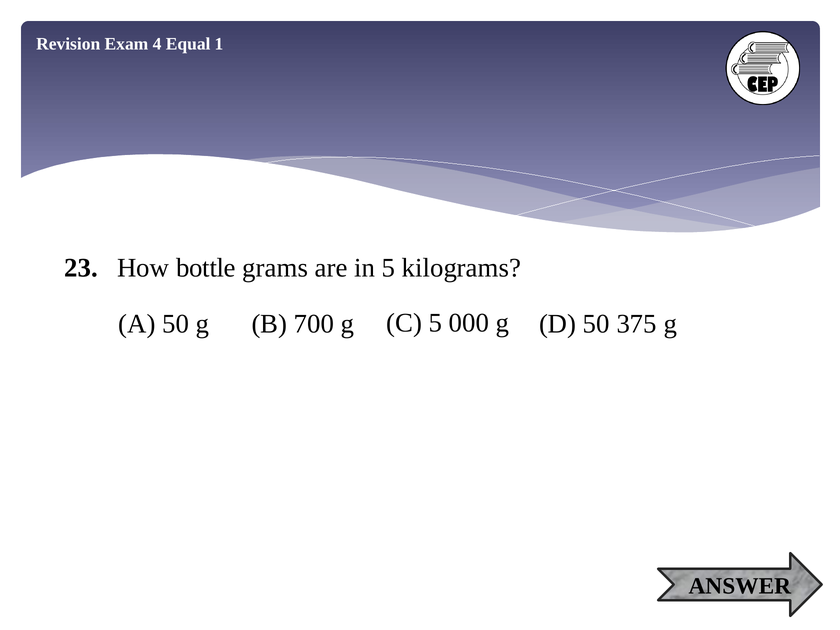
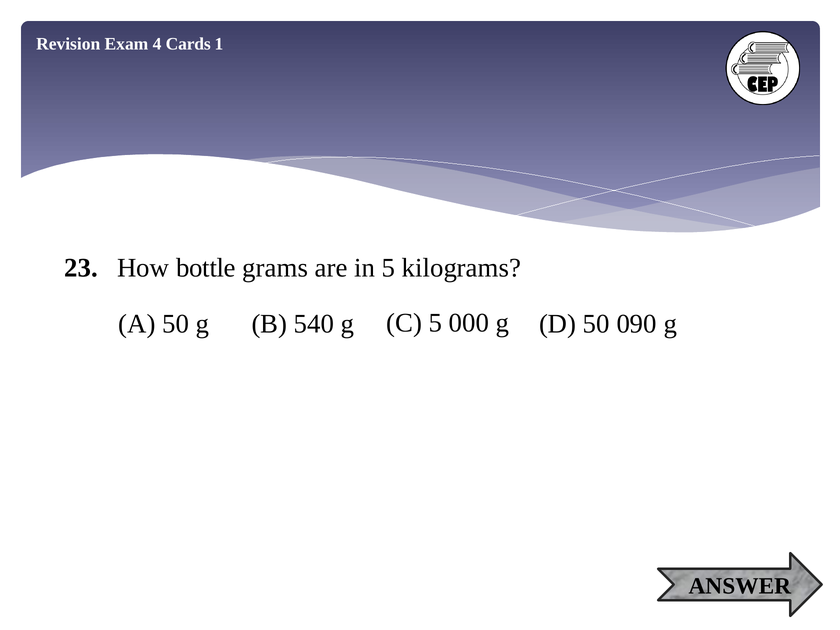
Equal: Equal -> Cards (188, 44)
700: 700 -> 540 (314, 324)
375: 375 -> 090 (637, 324)
